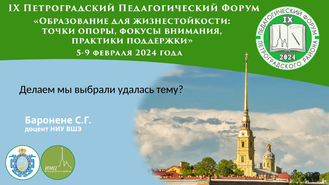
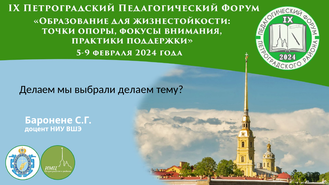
выбрали удалась: удалась -> делаем (136, 90)
